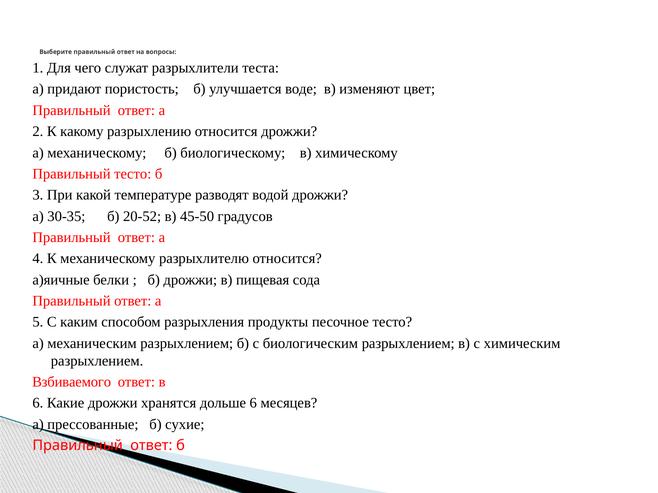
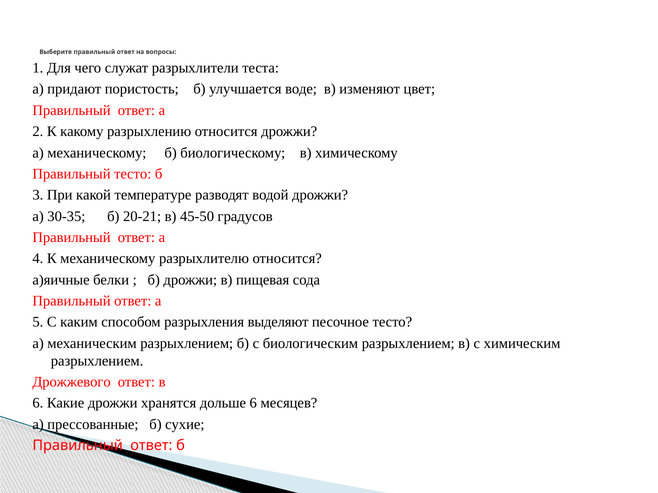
20-52: 20-52 -> 20-21 (142, 216)
продукты: продукты -> выделяют (278, 322)
Взбиваемого: Взбиваемого -> Дрожжевого (72, 382)
